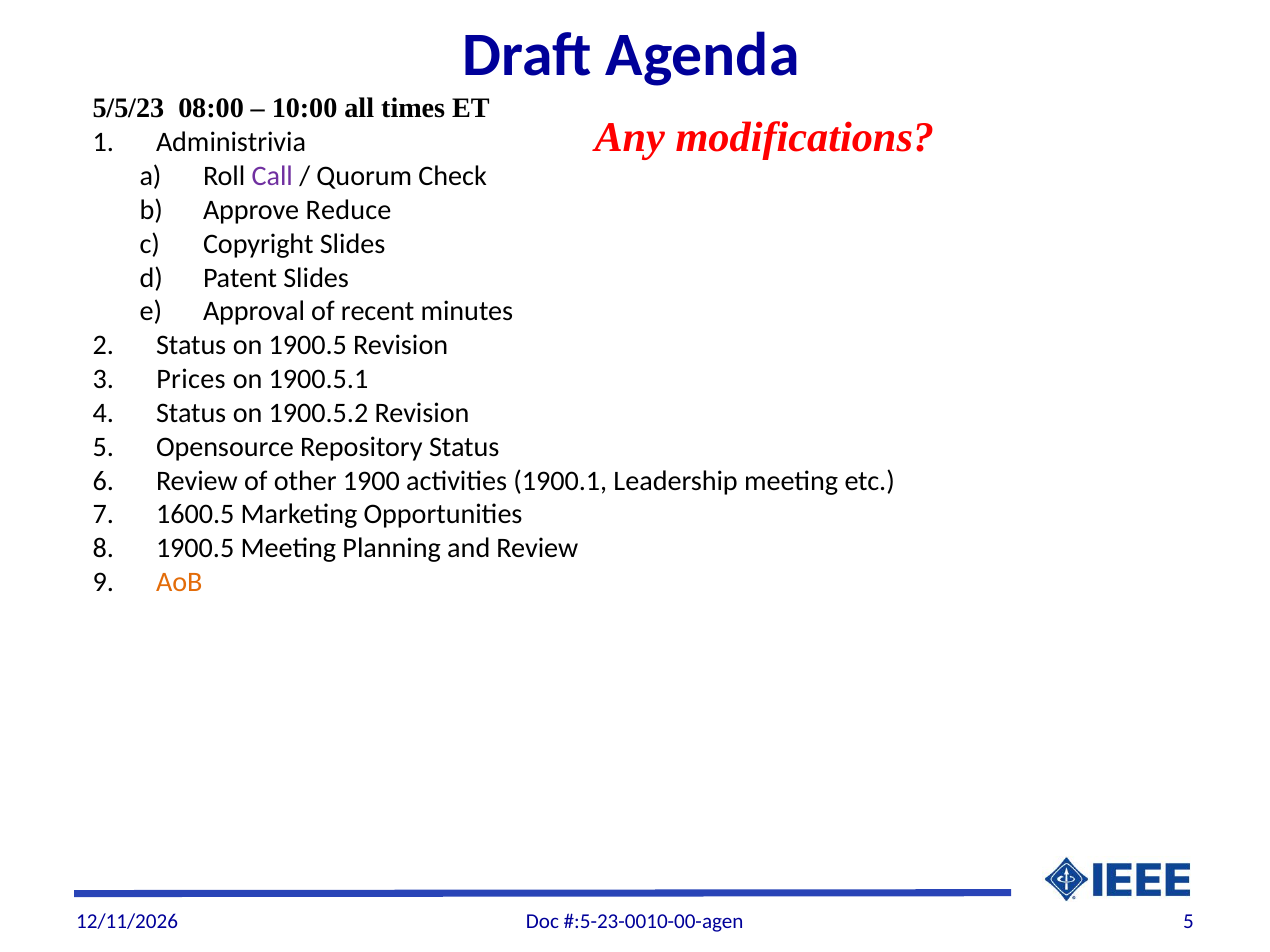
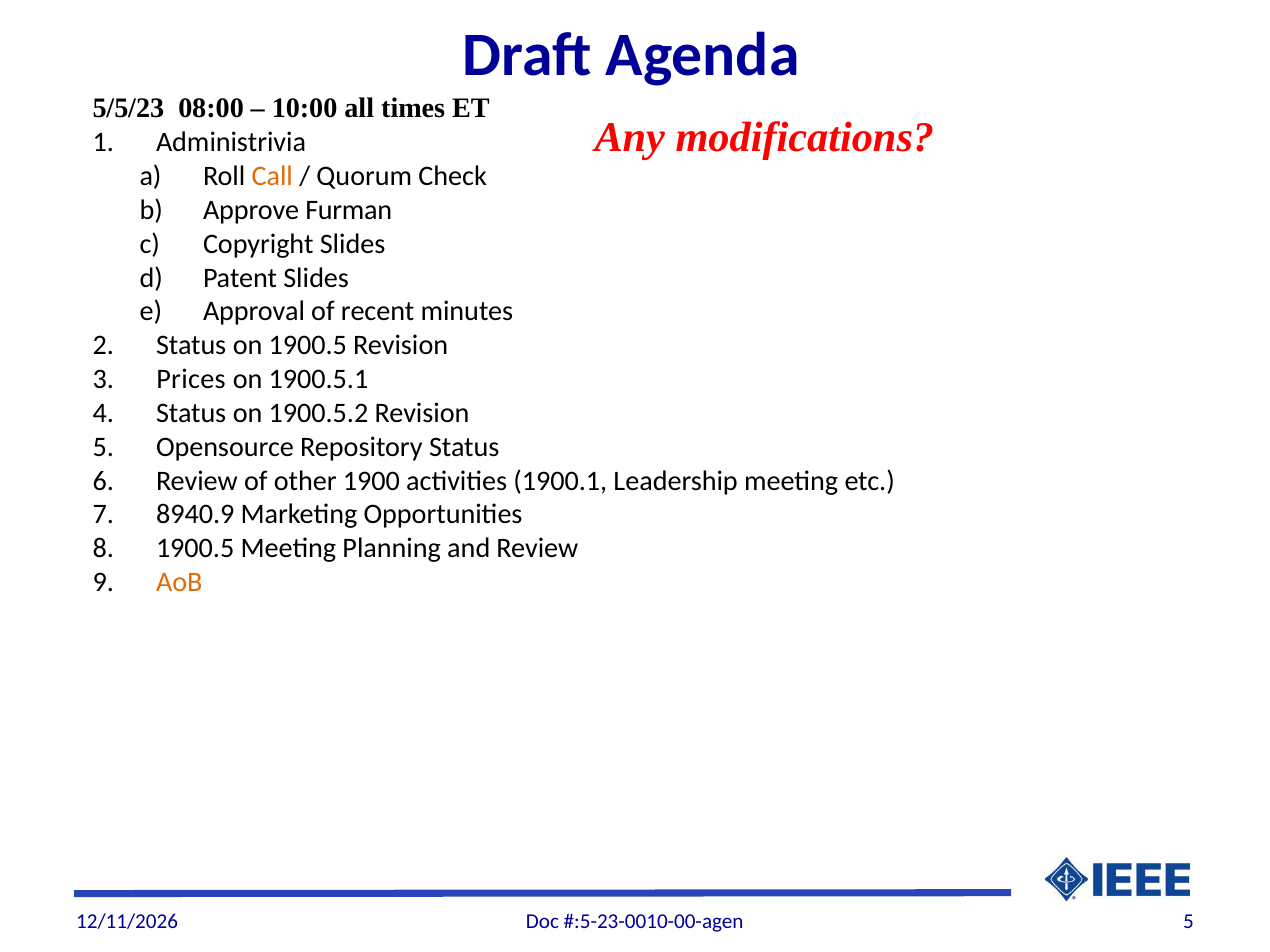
Call colour: purple -> orange (272, 176)
Reduce: Reduce -> Furman (349, 210)
1600.5: 1600.5 -> 8940.9 (195, 515)
